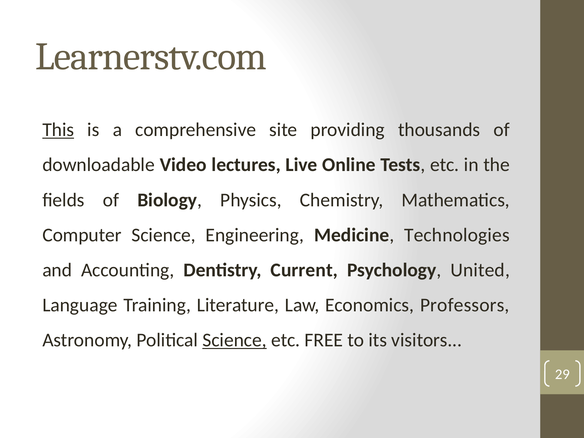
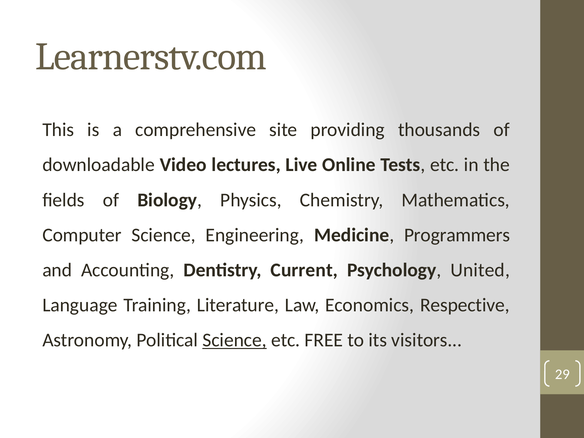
This underline: present -> none (58, 130)
Technologies: Technologies -> Programmers (457, 235)
Professors: Professors -> Respective (465, 305)
